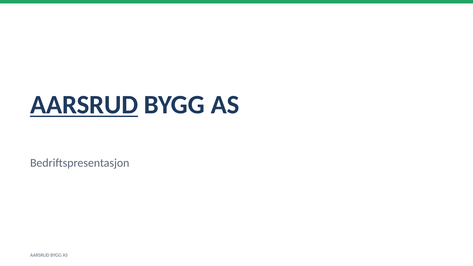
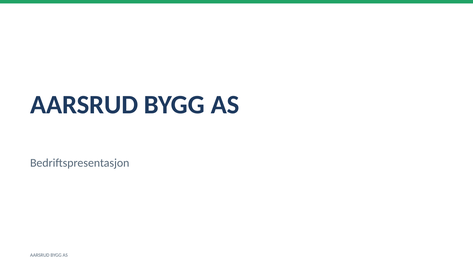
AARSRUD underline: present -> none (84, 105)
